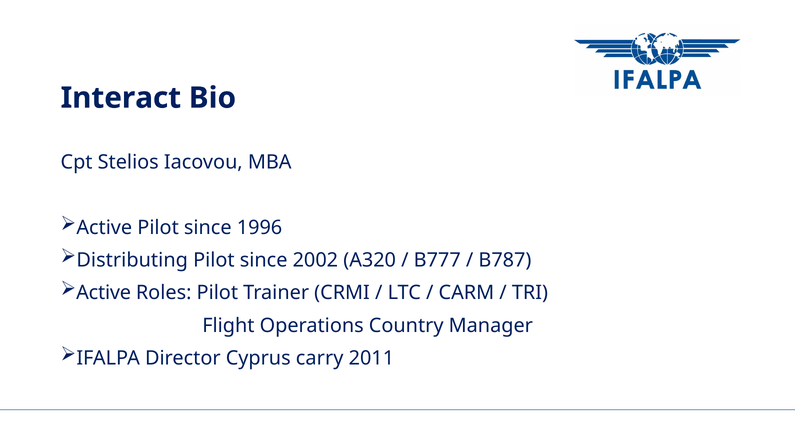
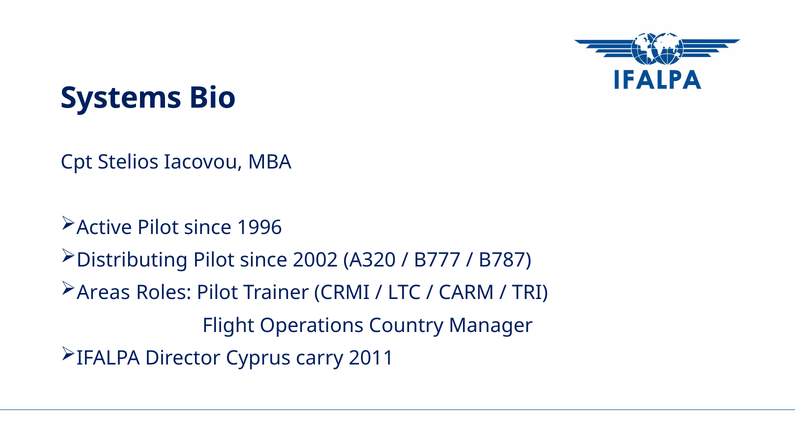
Interact: Interact -> Systems (121, 98)
Active: Active -> Areas (103, 293)
